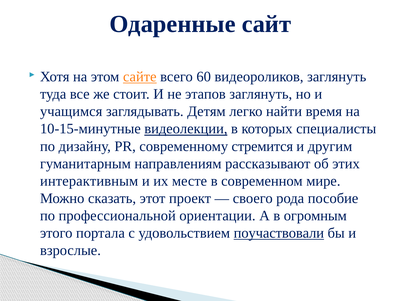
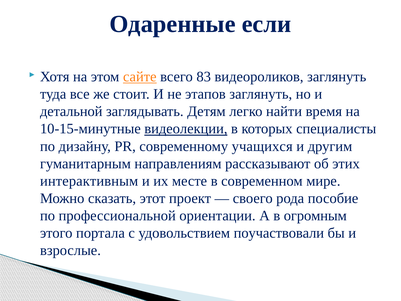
сайт: сайт -> если (267, 24)
60: 60 -> 83 (204, 77)
учащимся: учащимся -> детальной (71, 111)
стремится: стремится -> учащихся (262, 146)
поучаствовали underline: present -> none (279, 233)
